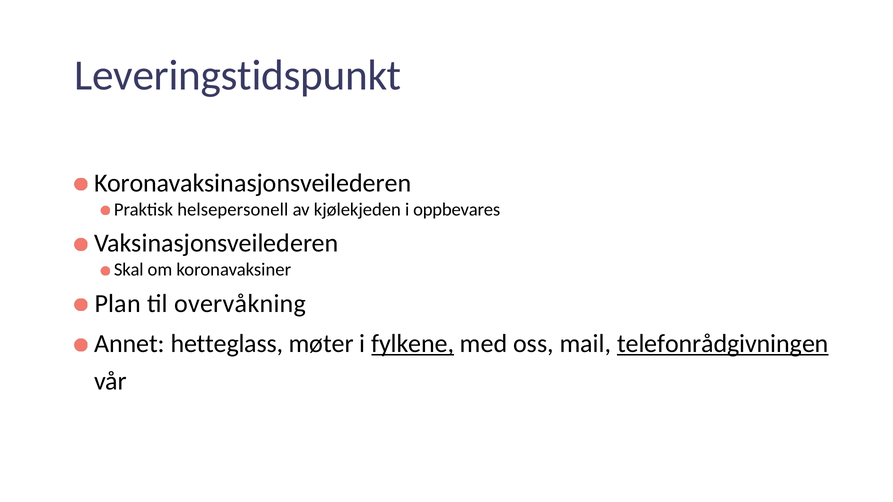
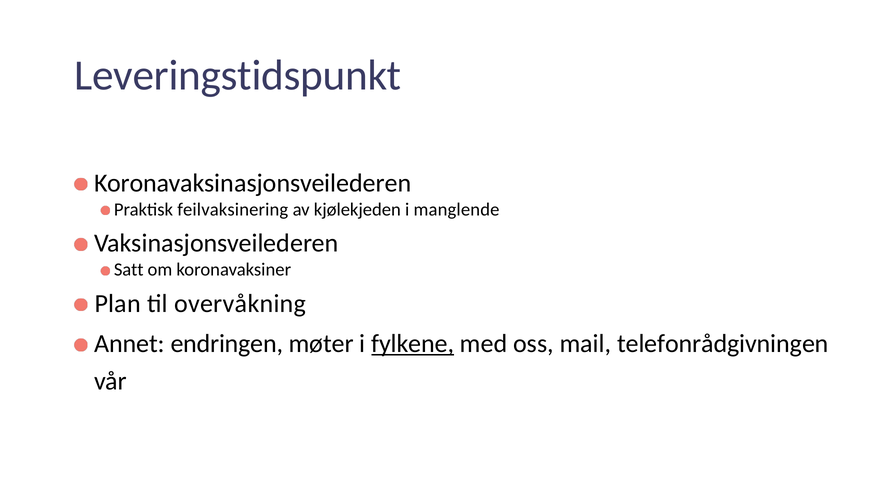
helsepersonell: helsepersonell -> feilvaksinering (233, 210)
oppbevares: oppbevares -> manglende (457, 210)
Skal: Skal -> Satt (129, 270)
hetteglass: hetteglass -> endringen (227, 344)
telefonrådgivningen underline: present -> none (723, 344)
